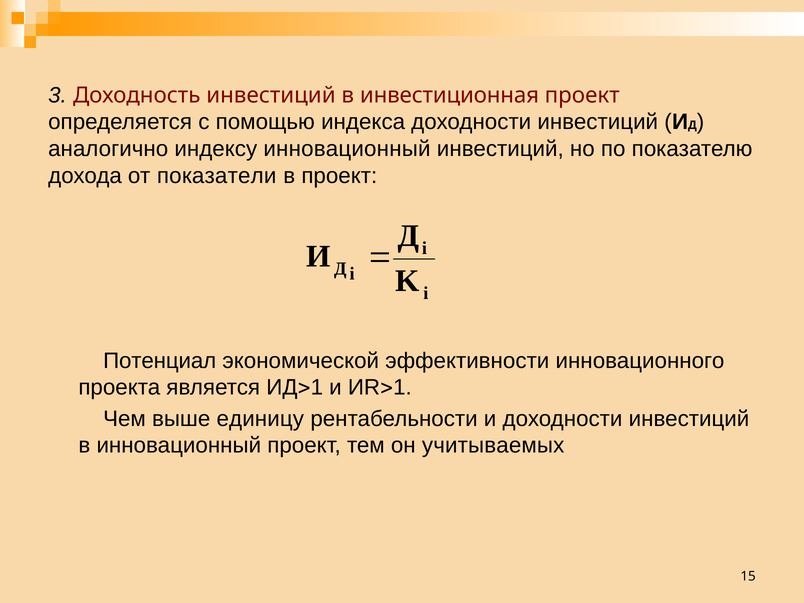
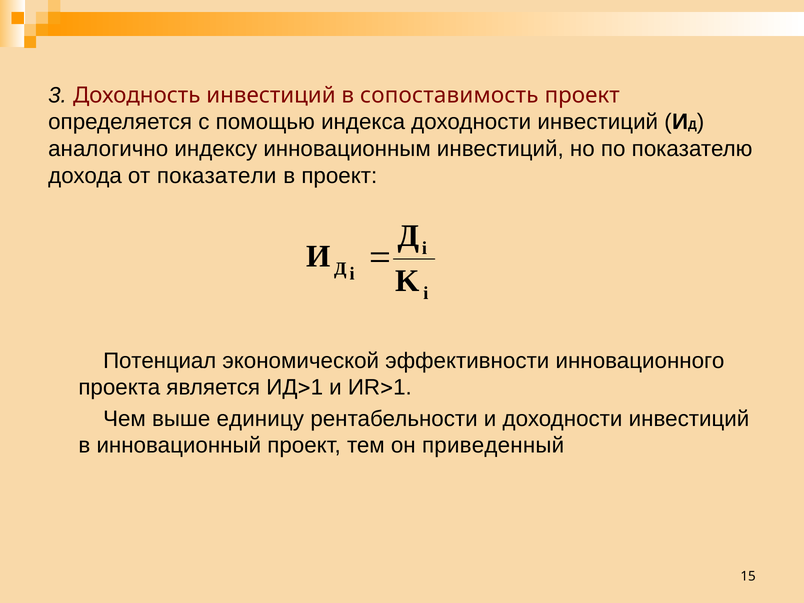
инвестиционная: инвестиционная -> сопоставимость (449, 95)
индексу инновационный: инновационный -> инновационным (347, 149)
учитываемых: учитываемых -> приведенный (493, 446)
